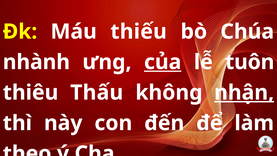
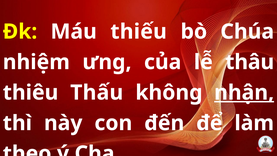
nhành: nhành -> nhiệm (36, 62)
của underline: present -> none (163, 62)
tuôn: tuôn -> thâu (250, 62)
